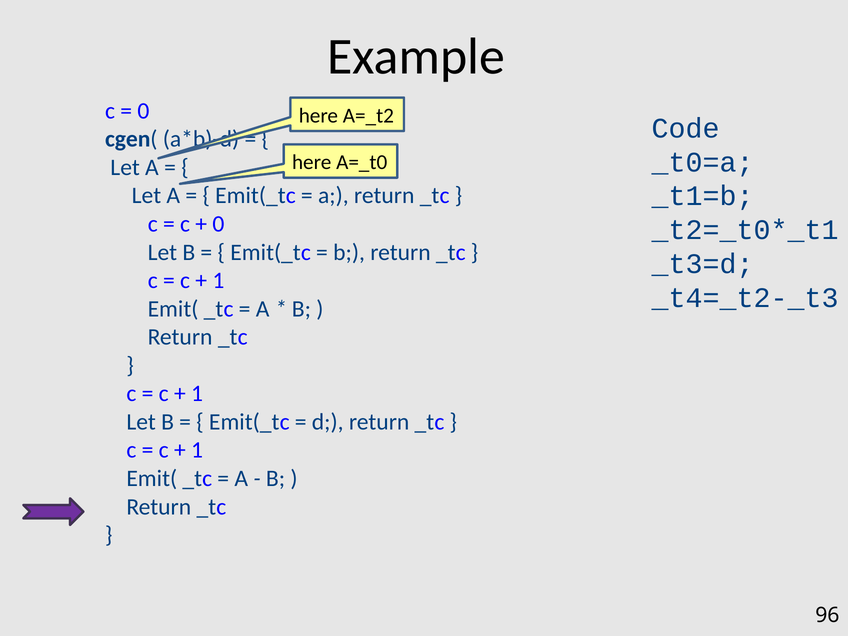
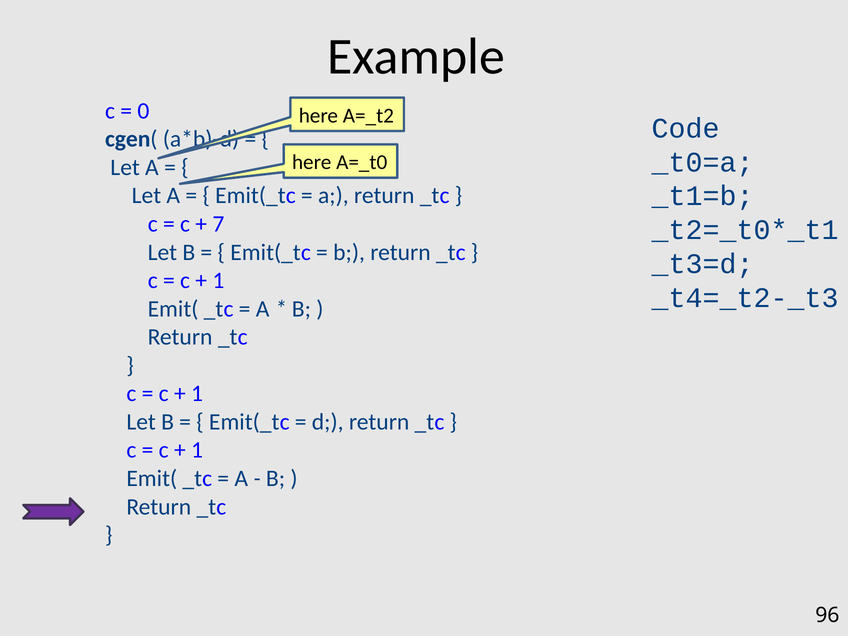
0: 0 -> 7 (218, 224)
